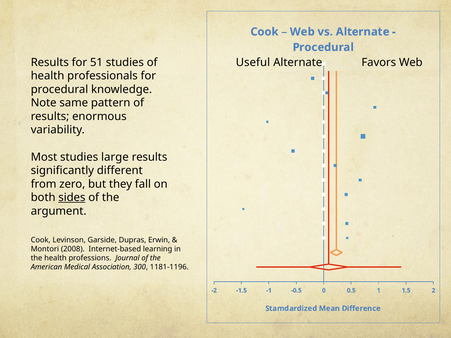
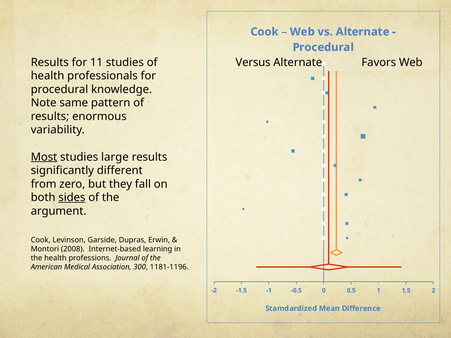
51: 51 -> 11 (96, 62)
Useful: Useful -> Versus (253, 62)
Most underline: none -> present (44, 157)
